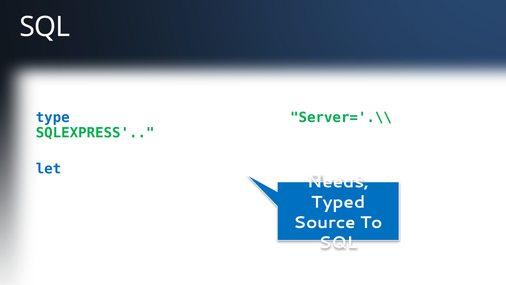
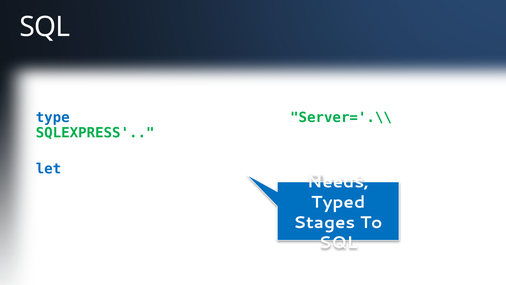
Source: Source -> Stages (325, 222)
